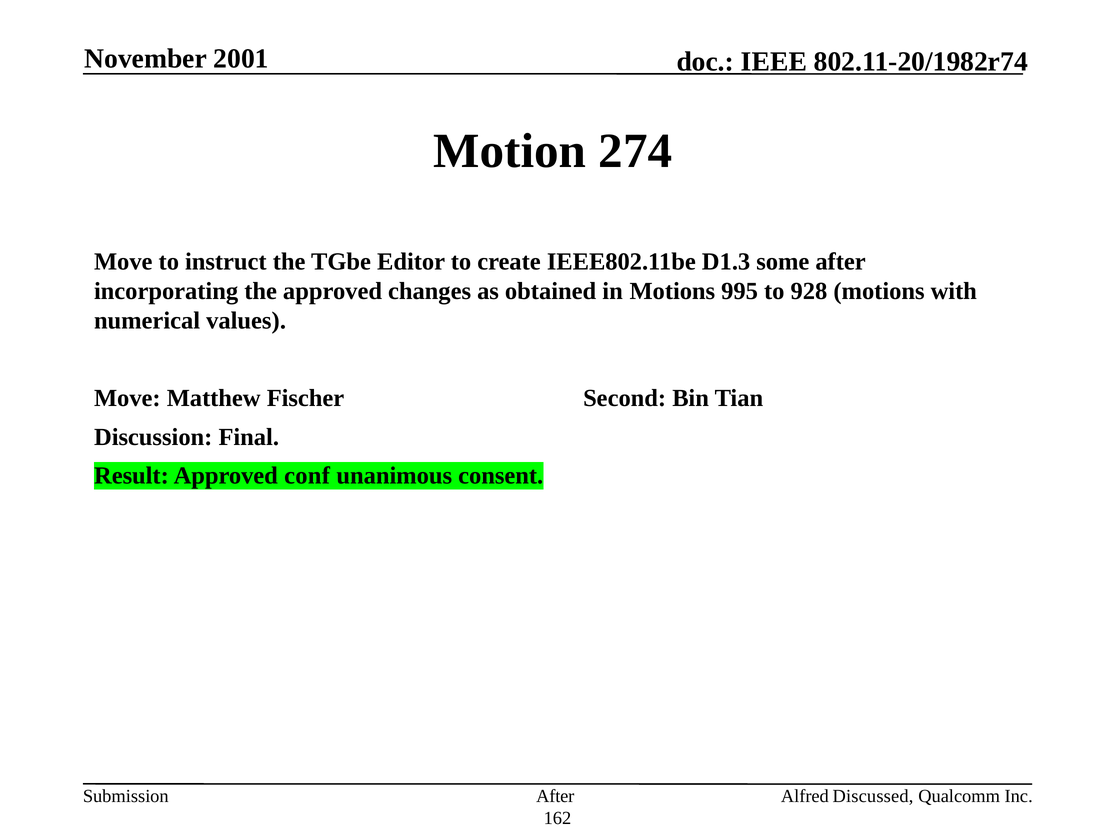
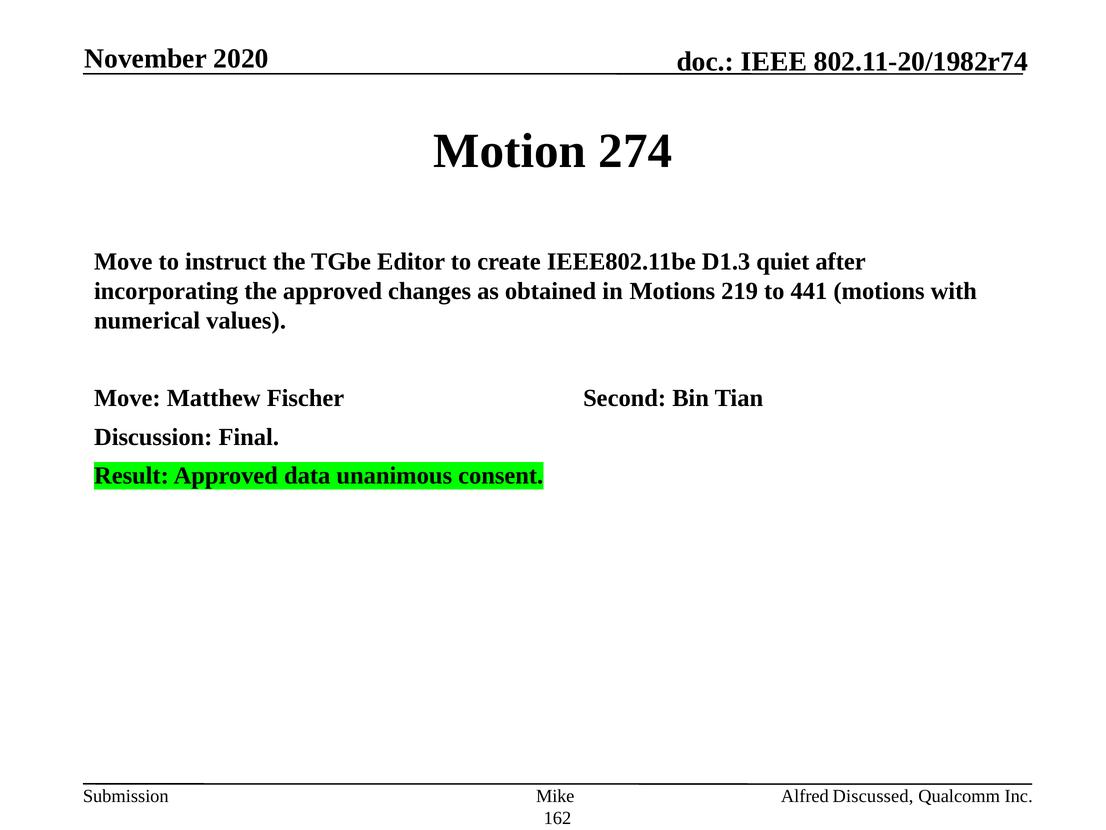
2001: 2001 -> 2020 (241, 59)
some: some -> quiet (783, 262)
995: 995 -> 219 (740, 291)
928: 928 -> 441 (809, 291)
conf: conf -> data (307, 475)
After: After -> Mike (555, 796)
